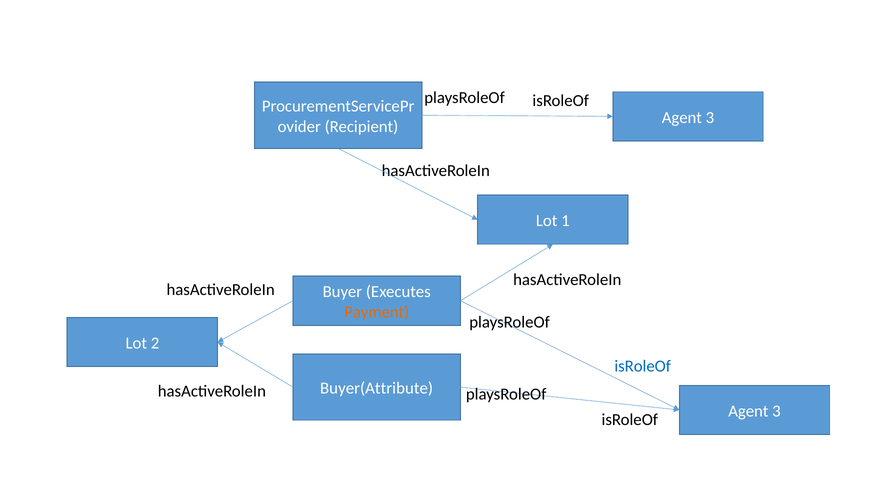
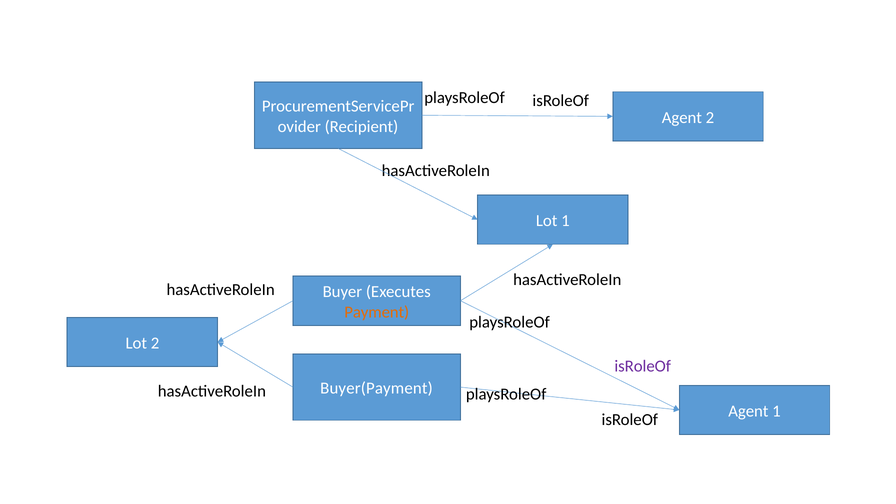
3: 3 -> 2 (710, 118)
isRoleOf colour: blue -> purple (643, 366)
Buyer(Attribute: Buyer(Attribute -> Buyer(Payment (377, 388)
3: 3 -> 1 (776, 411)
